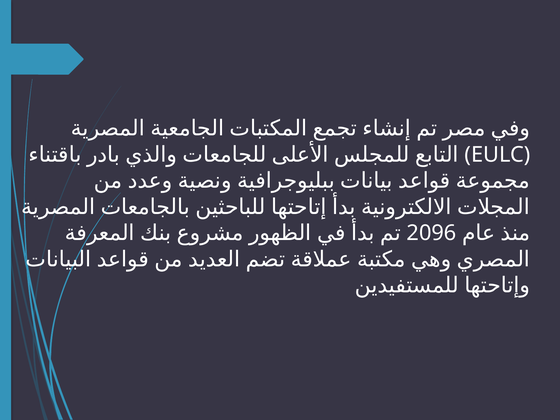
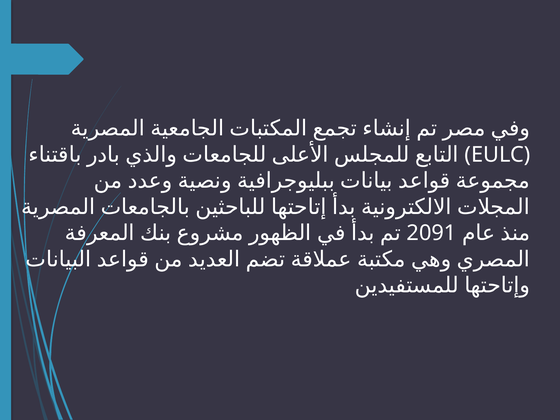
2096: 2096 -> 2091 (432, 233)
